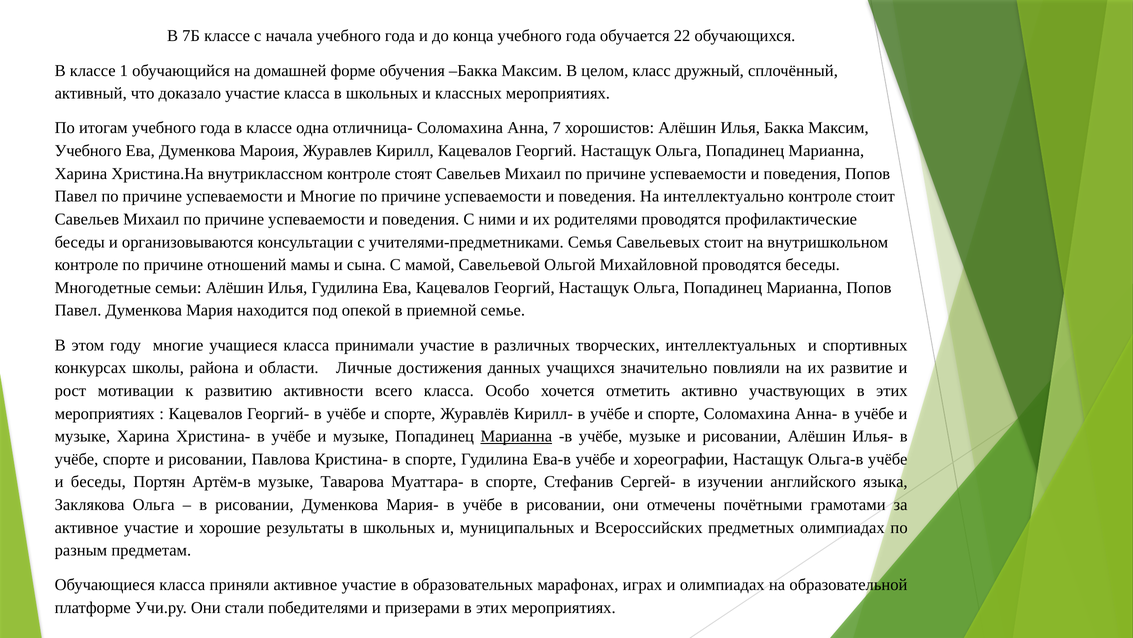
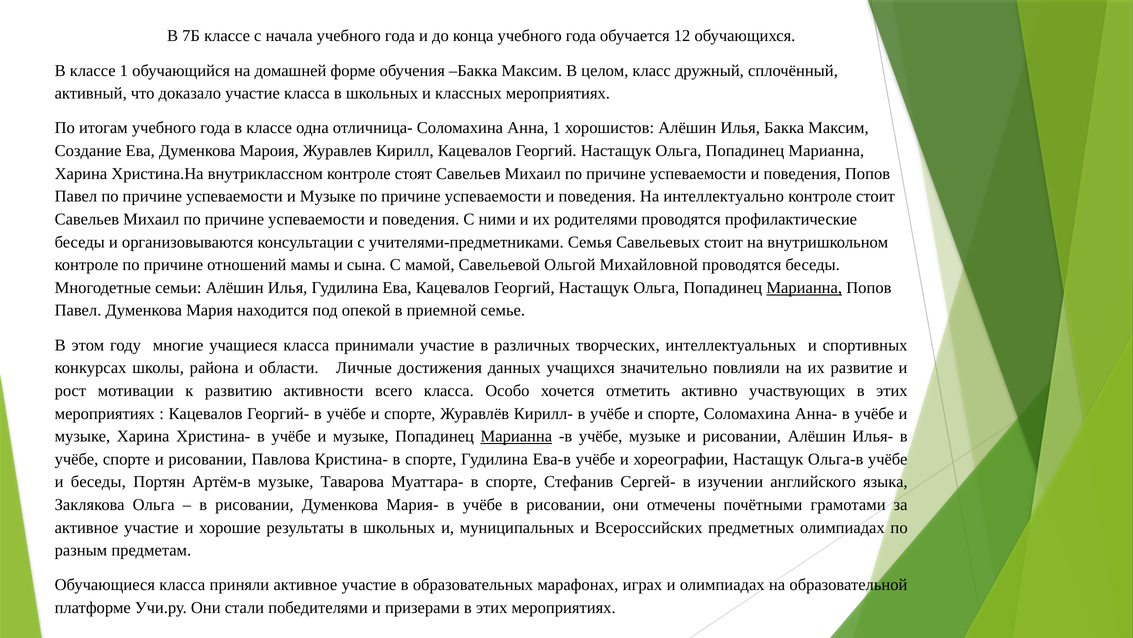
22: 22 -> 12 (682, 36)
Анна 7: 7 -> 1 (557, 128)
Учебного: Учебного -> Создание (88, 151)
успеваемости и Многие: Многие -> Музыке (328, 196)
Марианна underline: none -> present (804, 287)
